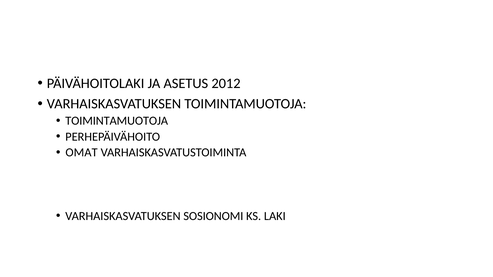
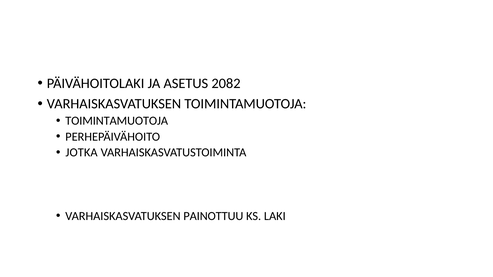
2012: 2012 -> 2082 (226, 83)
OMAT: OMAT -> JOTKA (82, 153)
SOSIONOMI: SOSIONOMI -> PAINOTTUU (213, 216)
